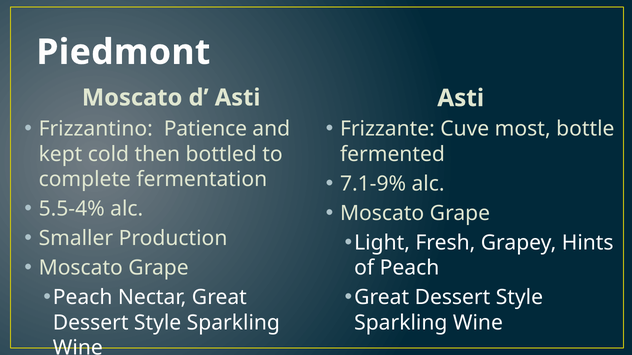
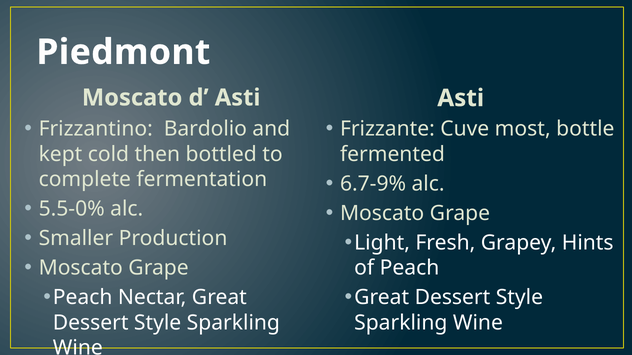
Patience: Patience -> Bardolio (205, 129)
7.1-9%: 7.1-9% -> 6.7-9% (373, 184)
5.5-4%: 5.5-4% -> 5.5-0% (72, 209)
